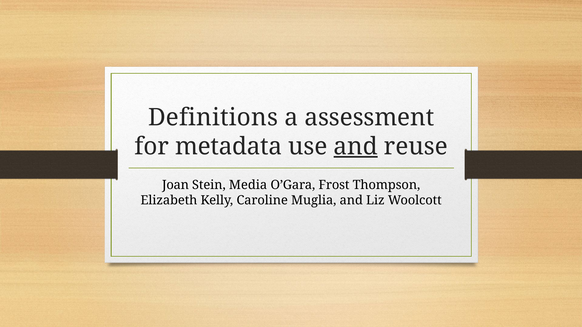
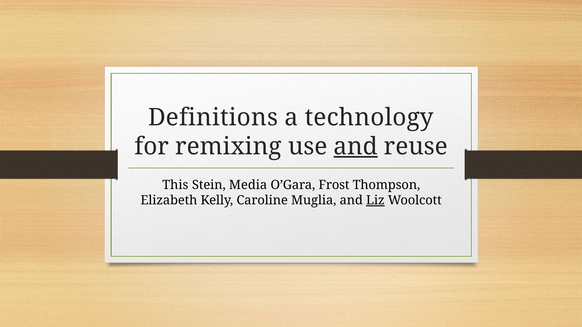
assessment: assessment -> technology (369, 118)
metadata: metadata -> remixing (228, 147)
Joan: Joan -> This (175, 185)
Liz underline: none -> present (375, 201)
